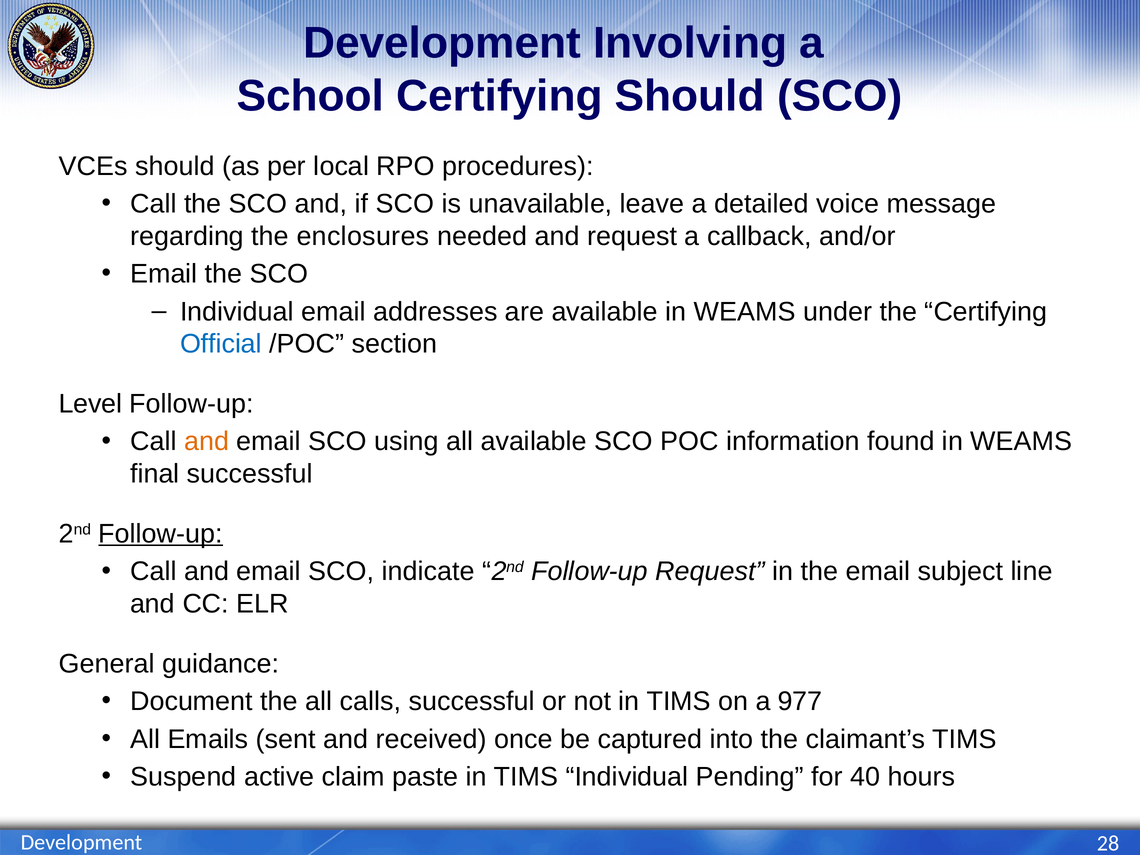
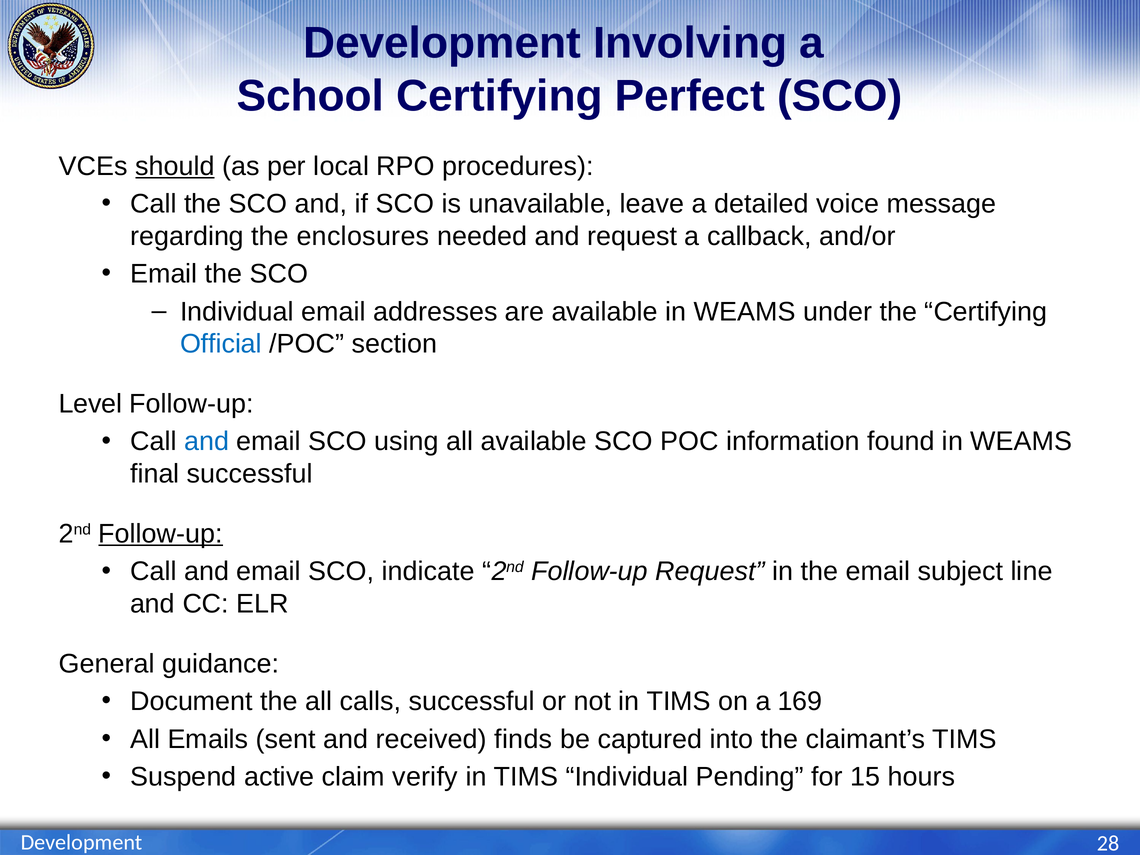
Certifying Should: Should -> Perfect (690, 96)
should underline: none -> present (175, 166)
and colour: orange -> blue (207, 442)
977: 977 -> 169 (800, 701)
once: once -> finds (523, 739)
paste: paste -> verify (425, 777)
40: 40 -> 15 (865, 777)
